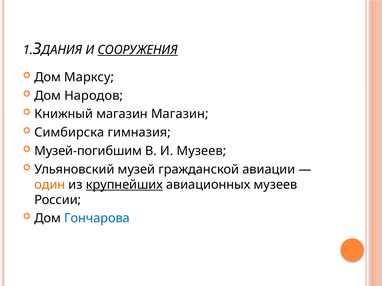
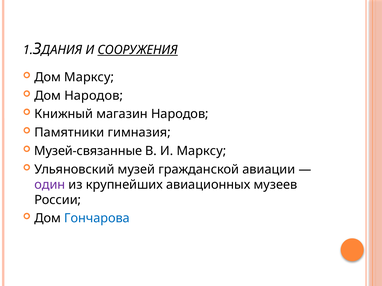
магазин Магазин: Магазин -> Народов (180, 114)
Симбирска: Симбирска -> Памятники (69, 133)
Музей-погибшим: Музей-погибшим -> Музей-связанные (88, 151)
И Музеев: Музеев -> Марксу (201, 151)
один colour: orange -> purple (50, 185)
крупнейших underline: present -> none (124, 185)
